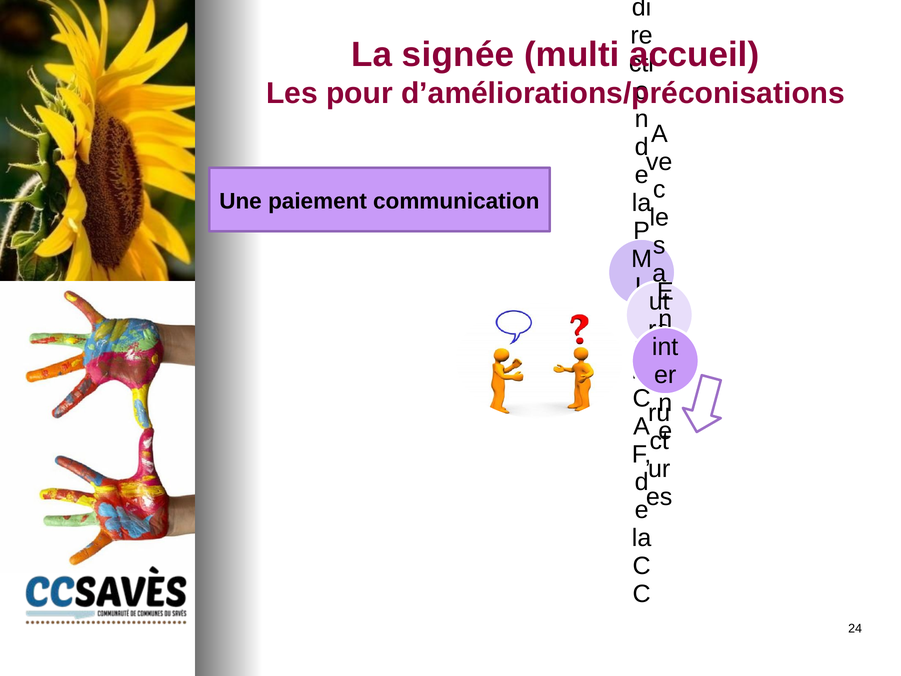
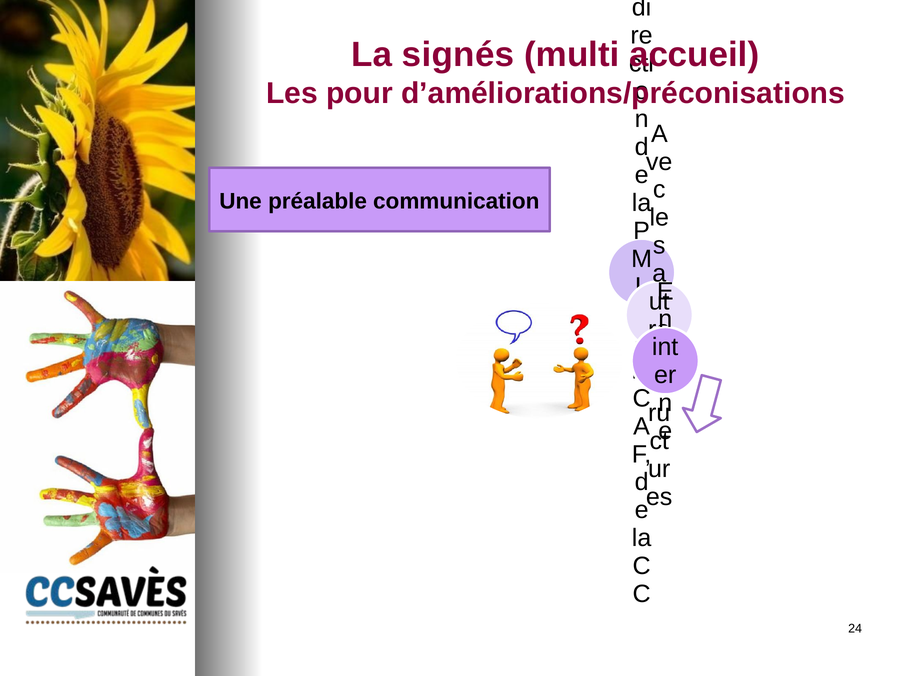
signée: signée -> signés (458, 55)
paiement: paiement -> préalable (318, 201)
